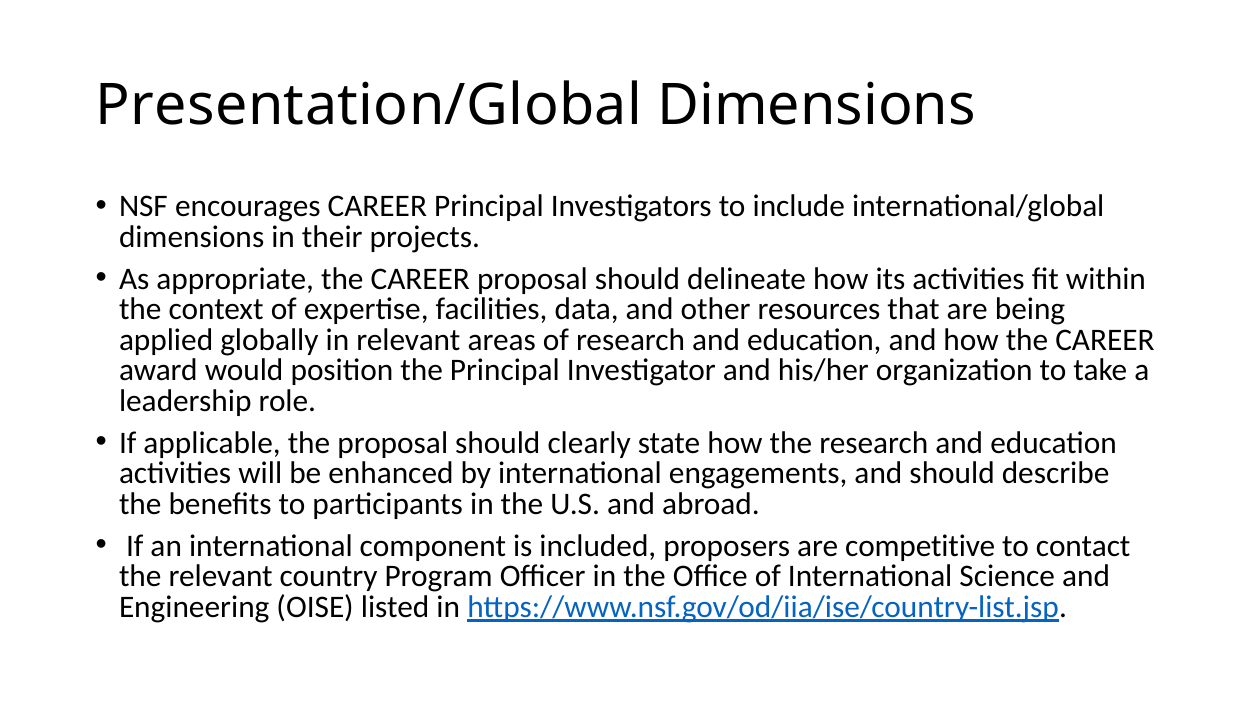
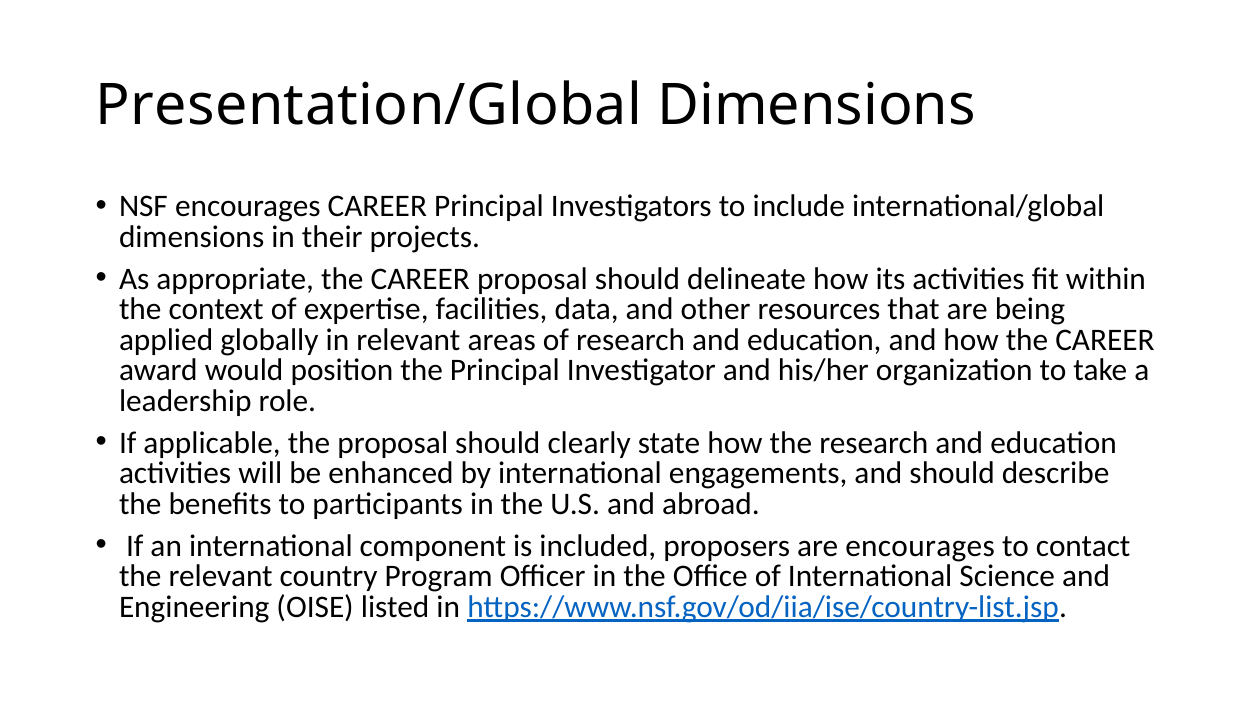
are competitive: competitive -> encourages (920, 546)
